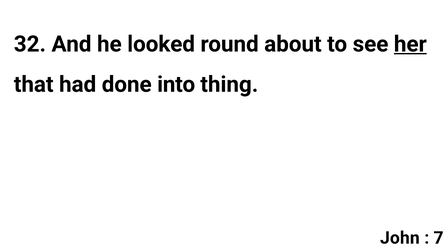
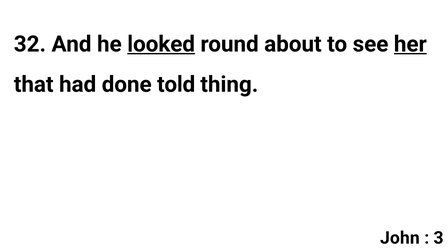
looked underline: none -> present (161, 44)
into: into -> told (176, 84)
7: 7 -> 3 (439, 238)
